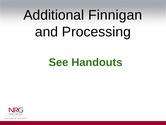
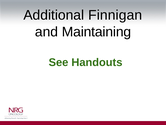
Processing: Processing -> Maintaining (96, 32)
